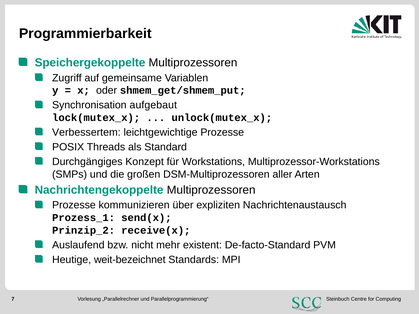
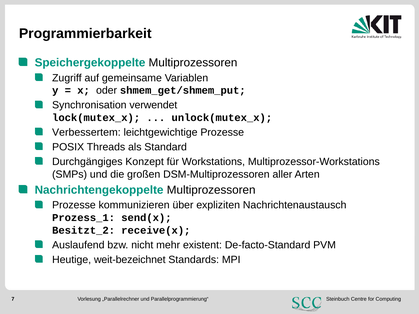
aufgebaut: aufgebaut -> verwendet (153, 105)
Prinzip_2: Prinzip_2 -> Besitzt_2 (84, 230)
